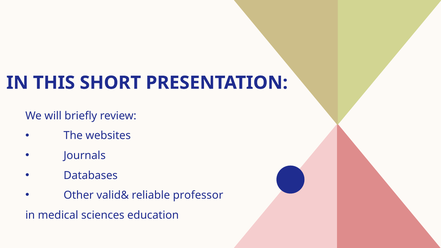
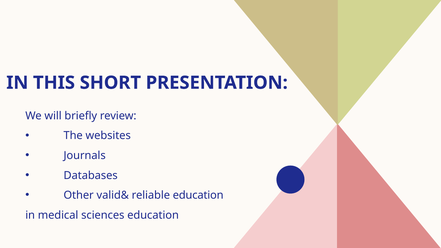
reliable professor: professor -> education (198, 195)
